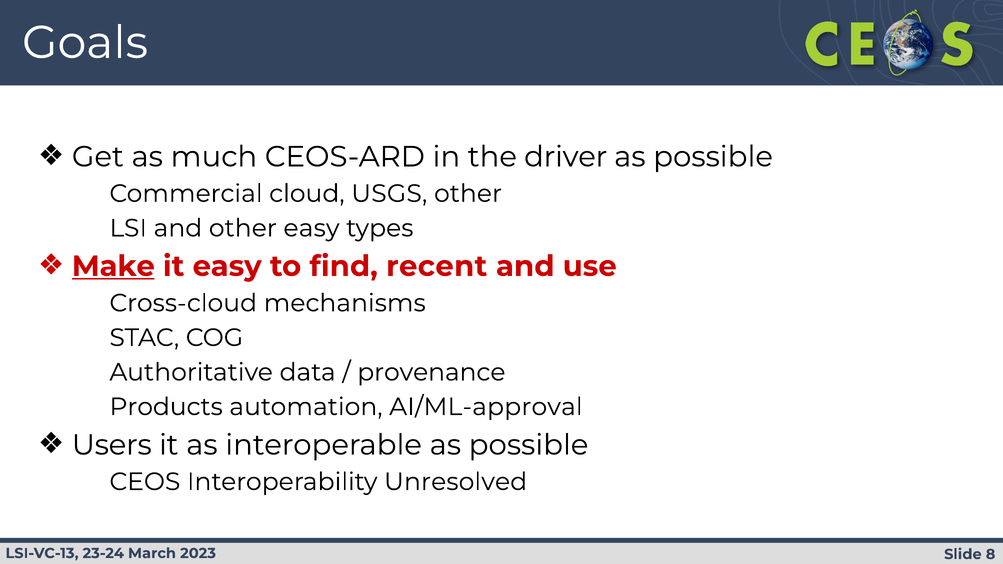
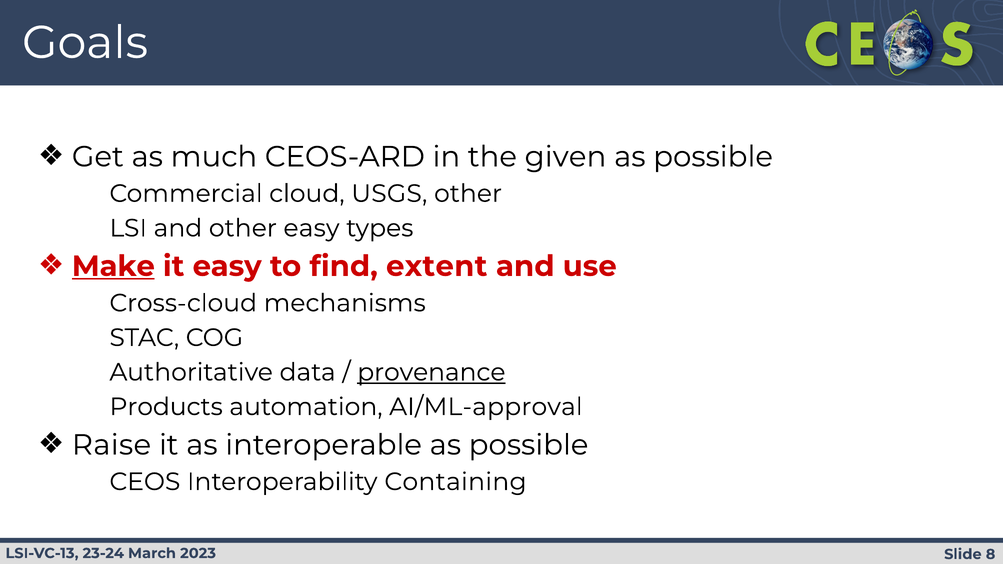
driver: driver -> given (565, 157)
recent: recent -> extent (437, 266)
provenance underline: none -> present (431, 372)
Users: Users -> Raise (111, 445)
Unresolved: Unresolved -> Containing (456, 482)
